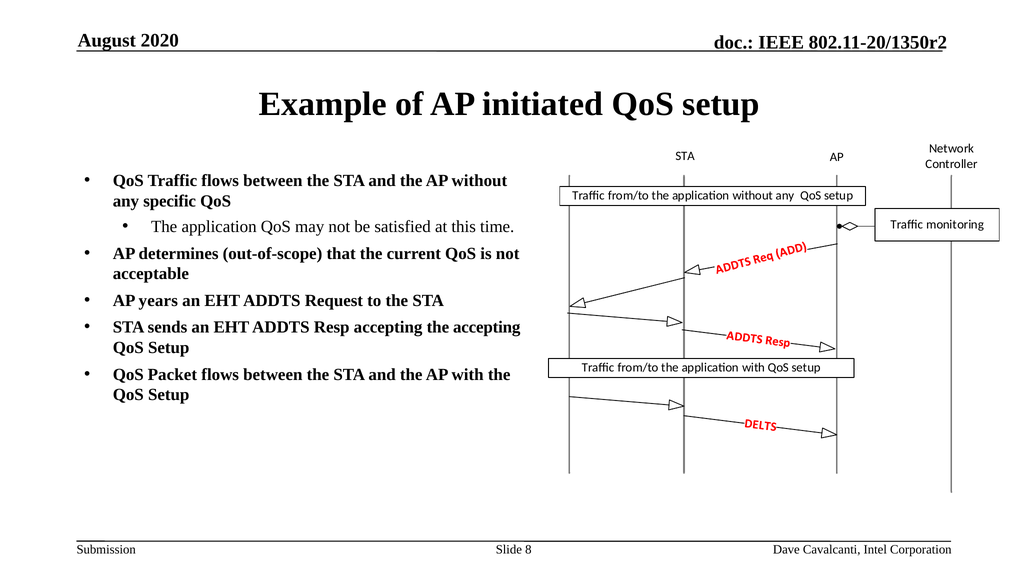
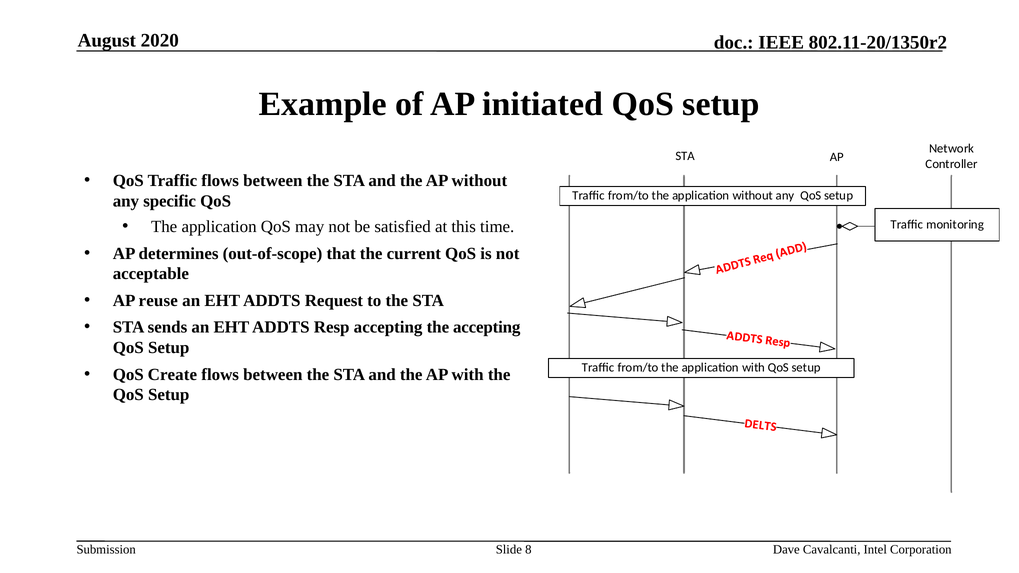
years: years -> reuse (158, 301)
Packet: Packet -> Create (172, 375)
